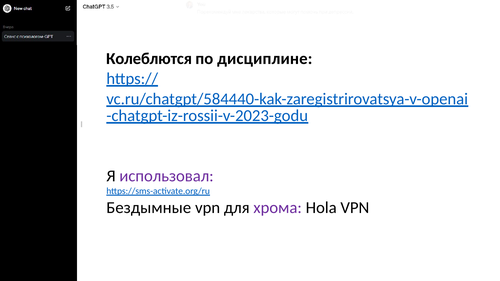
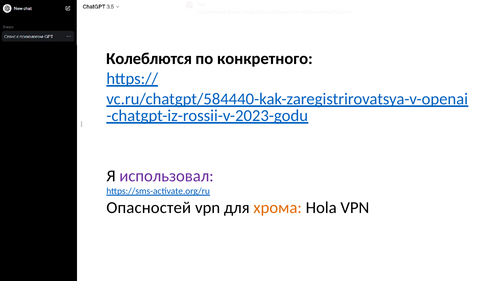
дисциплине: дисциплине -> конкретного (265, 59)
Бездымные: Бездымные -> Опасностей (149, 208)
хрома colour: purple -> orange (278, 208)
